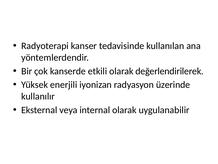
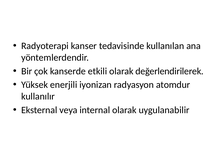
üzerinde: üzerinde -> atomdur (173, 85)
